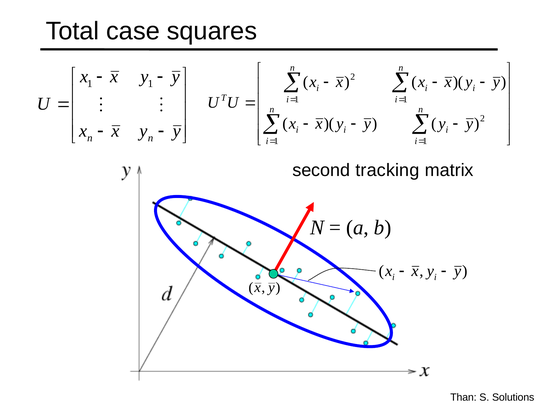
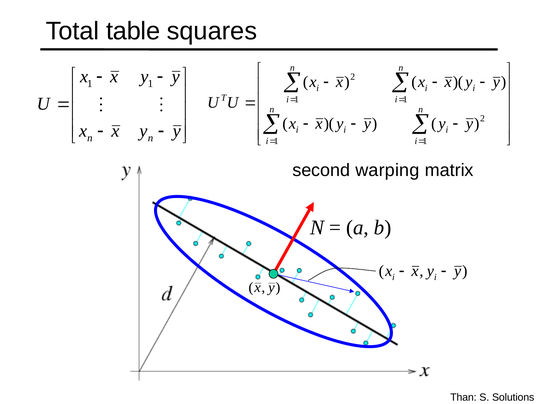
case: case -> table (133, 31)
tracking: tracking -> warping (387, 170)
